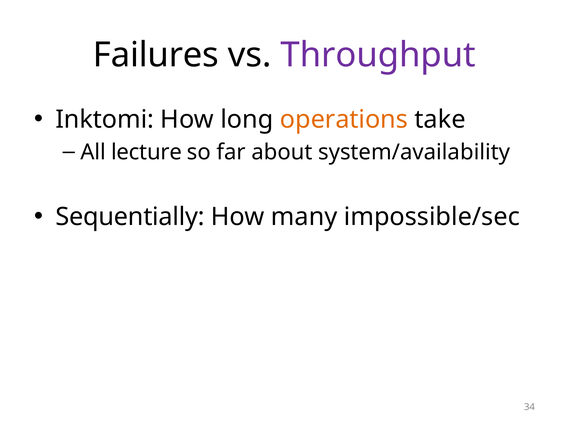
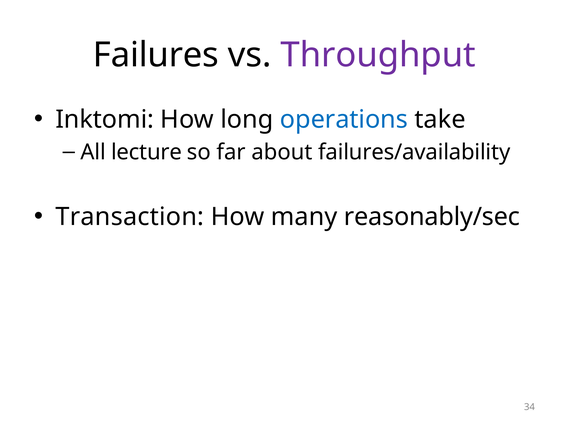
operations colour: orange -> blue (344, 119)
system/availability: system/availability -> failures/availability (414, 152)
Sequentially: Sequentially -> Transaction (130, 217)
impossible/sec: impossible/sec -> reasonably/sec (432, 217)
